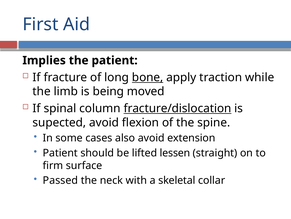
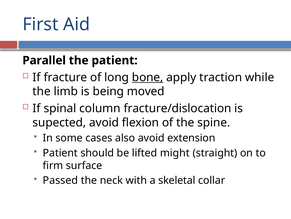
Implies: Implies -> Parallel (44, 60)
fracture/dislocation underline: present -> none (177, 108)
lessen: lessen -> might (175, 152)
